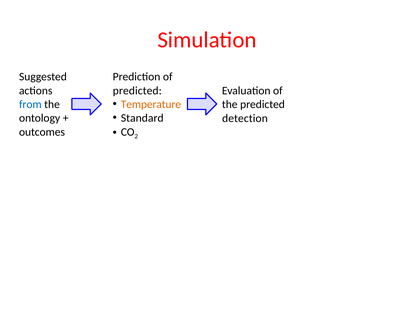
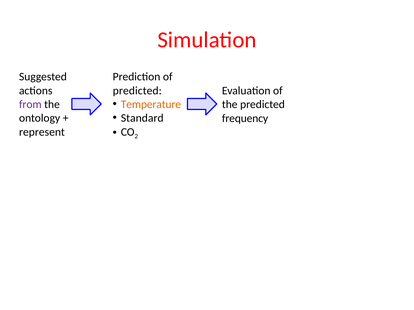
from colour: blue -> purple (30, 105)
detection: detection -> frequency (245, 119)
outcomes: outcomes -> represent (42, 132)
